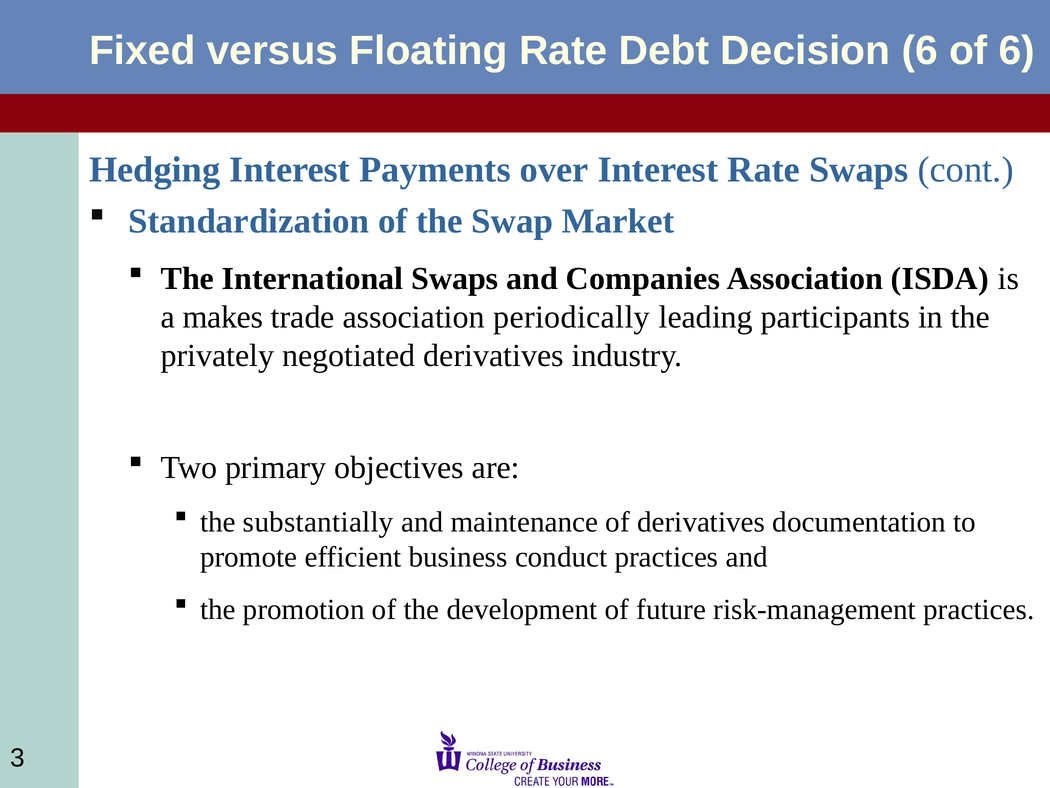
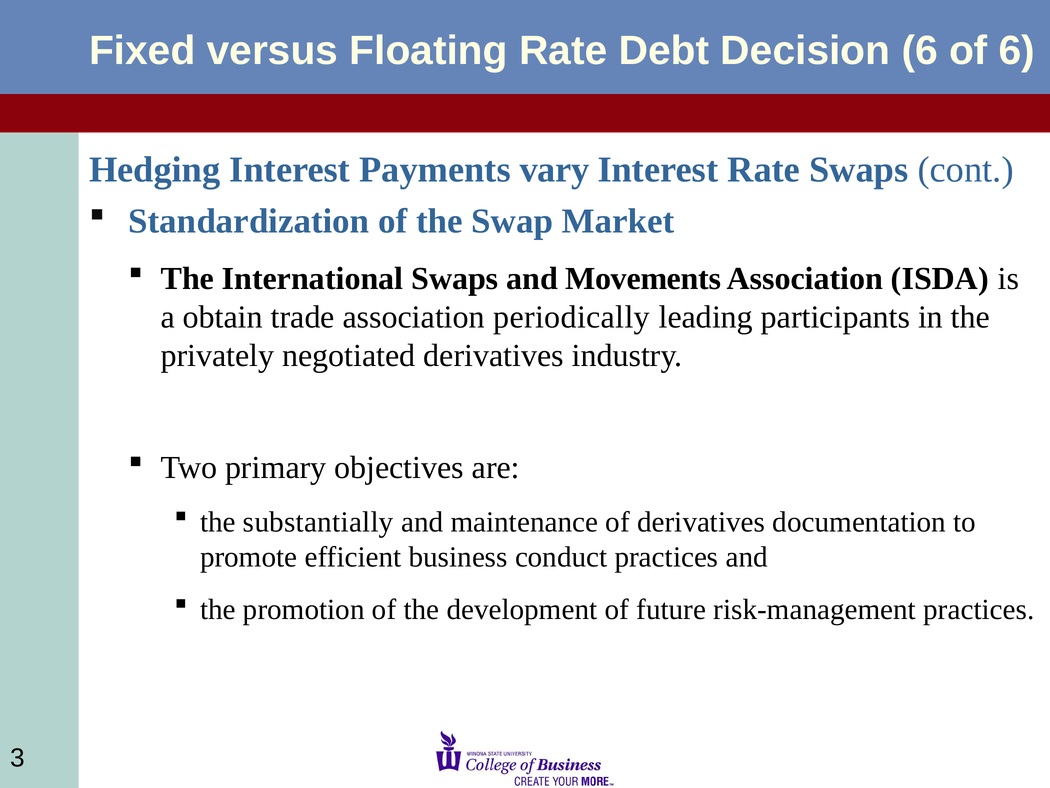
over: over -> vary (554, 170)
Companies: Companies -> Movements (643, 279)
makes: makes -> obtain (223, 317)
